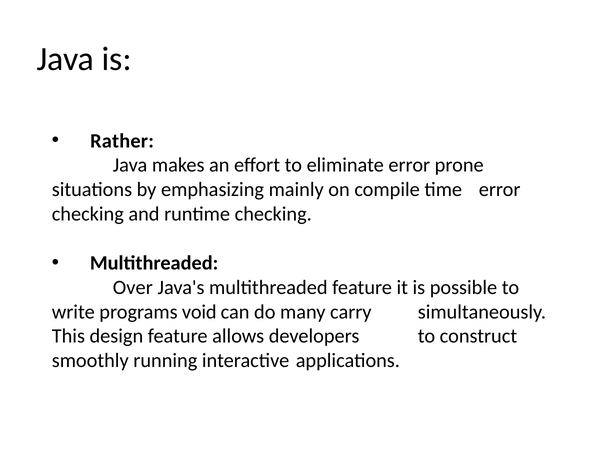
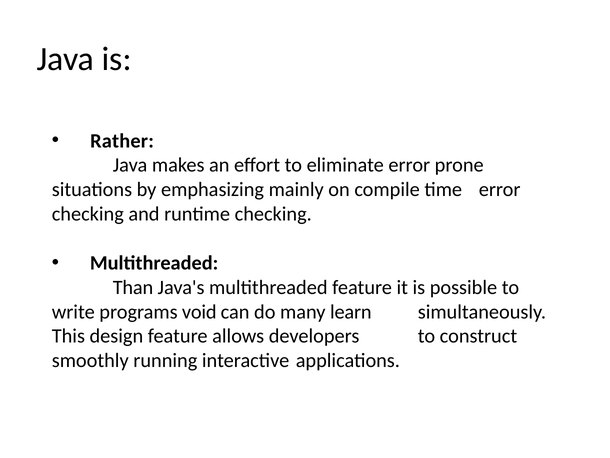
Over: Over -> Than (133, 287)
carry: carry -> learn (351, 311)
